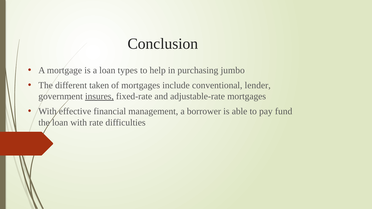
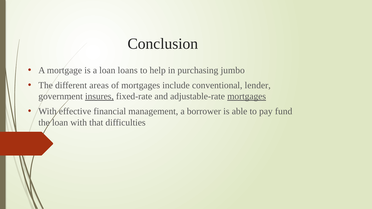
types: types -> loans (128, 70)
taken: taken -> areas (99, 85)
mortgages underline: none -> present (247, 96)
rate: rate -> that (96, 123)
